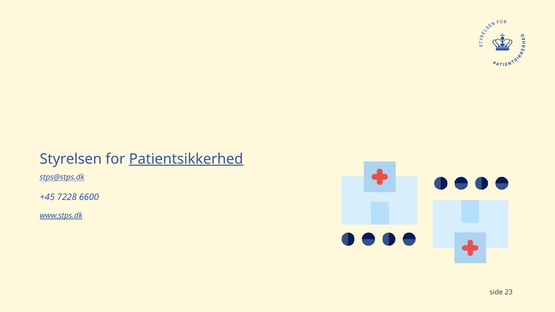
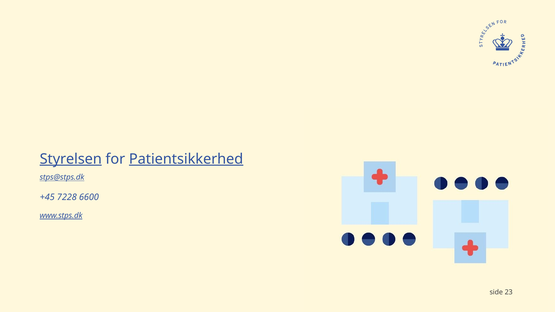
Styrelsen underline: none -> present (71, 159)
